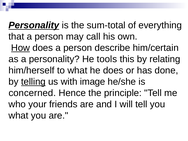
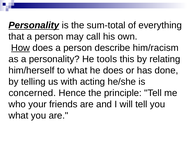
him/certain: him/certain -> him/racism (156, 48)
telling underline: present -> none (33, 82)
image: image -> acting (93, 82)
